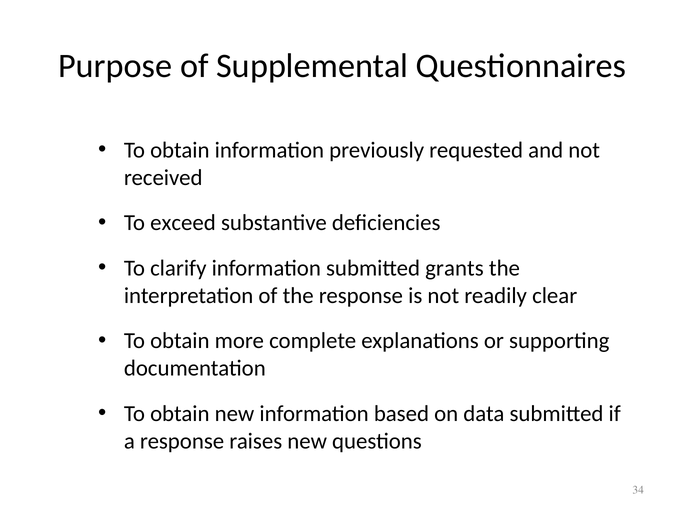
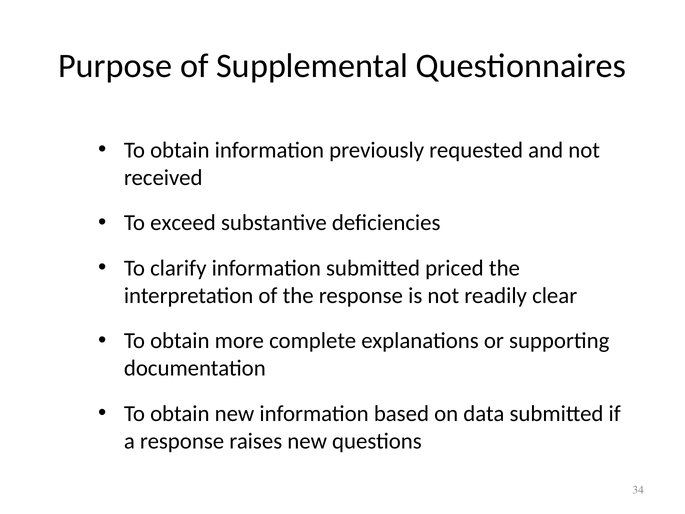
grants: grants -> priced (454, 268)
